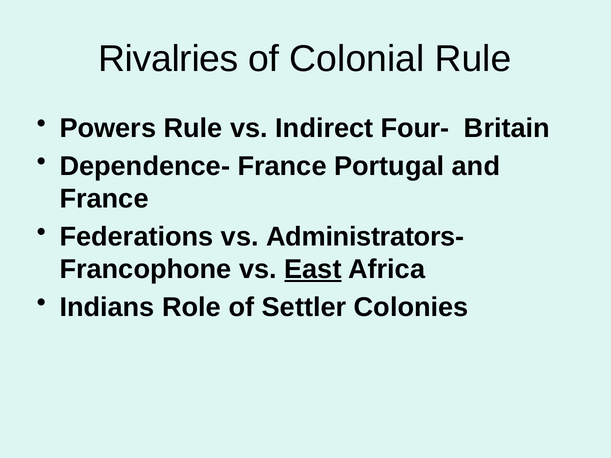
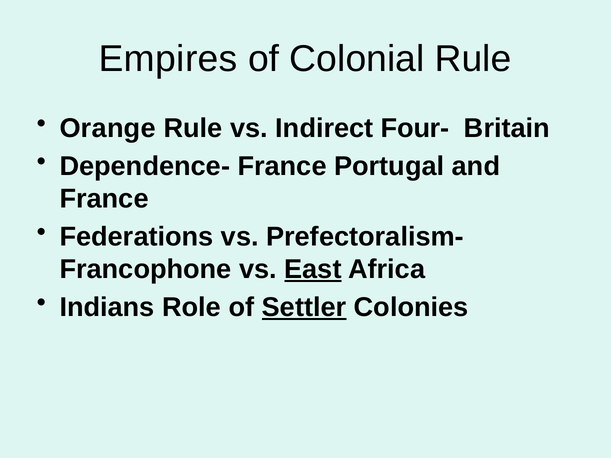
Rivalries: Rivalries -> Empires (168, 59)
Powers: Powers -> Orange (108, 128)
Administrators-: Administrators- -> Prefectoralism- (365, 237)
Settler underline: none -> present (304, 307)
